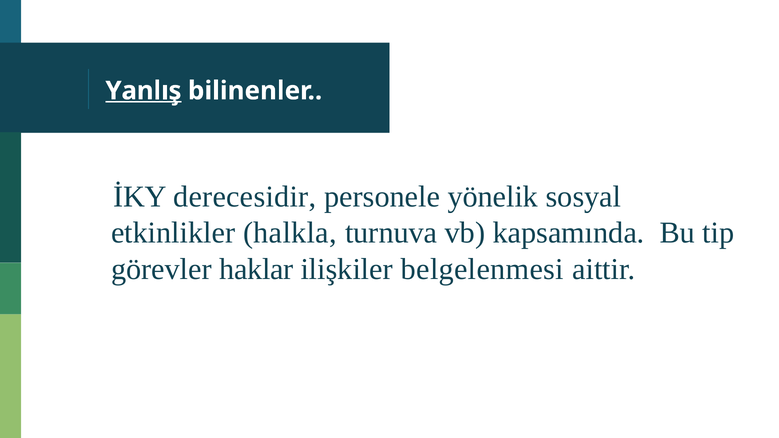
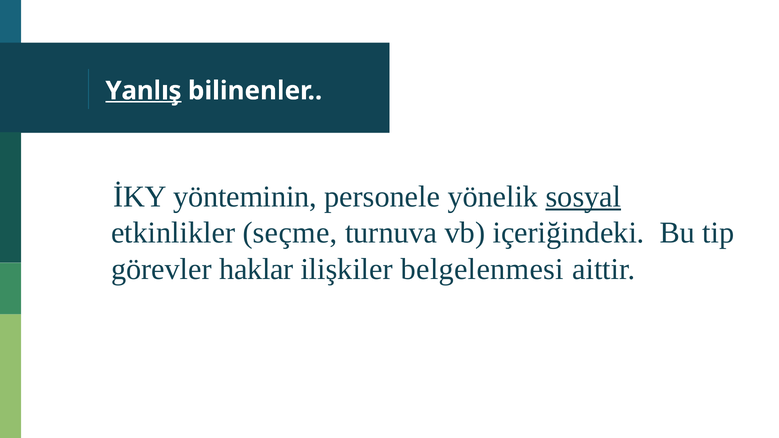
derecesidir: derecesidir -> yönteminin (245, 197)
sosyal underline: none -> present (583, 197)
halkla: halkla -> seçme (290, 233)
kapsamında: kapsamında -> içeriğindeki (569, 233)
